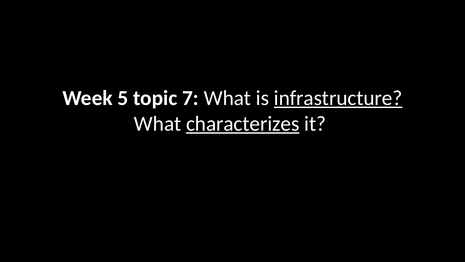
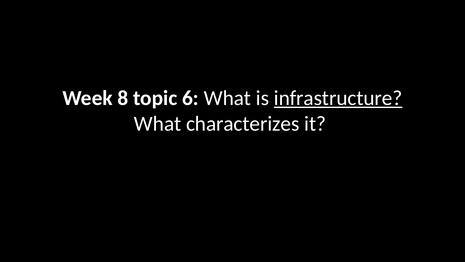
5: 5 -> 8 (123, 98)
7: 7 -> 6 (190, 98)
characterizes underline: present -> none (243, 124)
